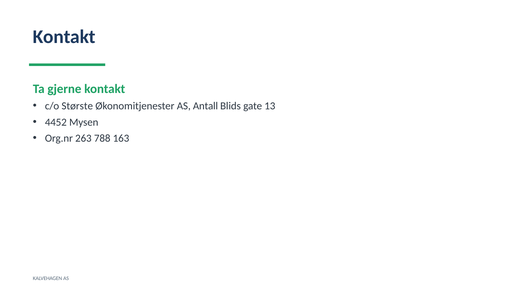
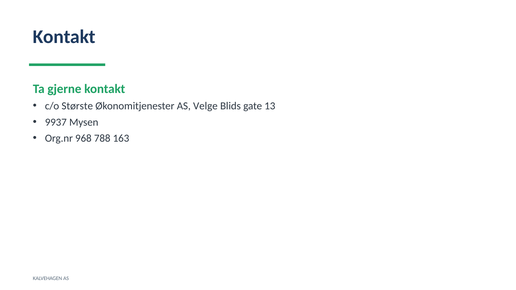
Antall: Antall -> Velge (205, 106)
4452: 4452 -> 9937 (56, 122)
263: 263 -> 968 (83, 138)
